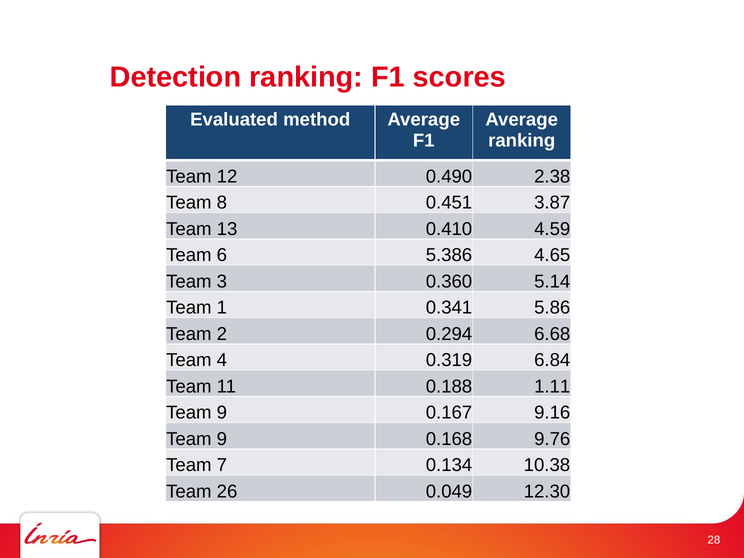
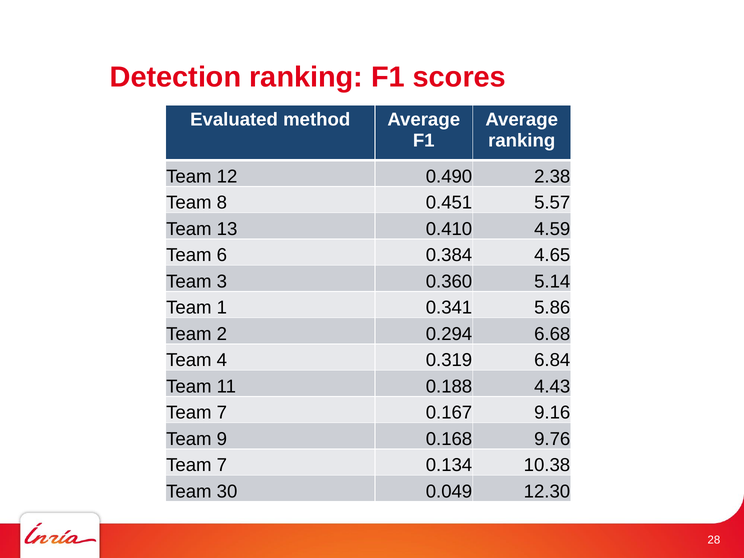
3.87: 3.87 -> 5.57 (552, 203)
5.386: 5.386 -> 0.384 (449, 255)
1.11: 1.11 -> 4.43 (552, 386)
9: 9 -> 7 (222, 413)
26: 26 -> 30 (227, 491)
